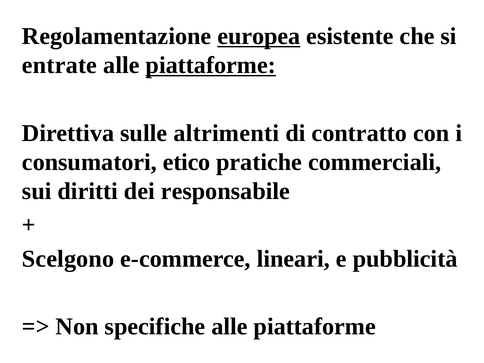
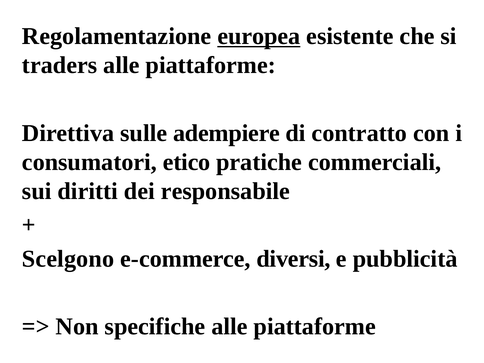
entrate: entrate -> traders (60, 65)
piattaforme underline: present -> none (211, 65)
altrimenti: altrimenti -> adempiere (227, 133)
lineari: lineari -> diversi (293, 259)
